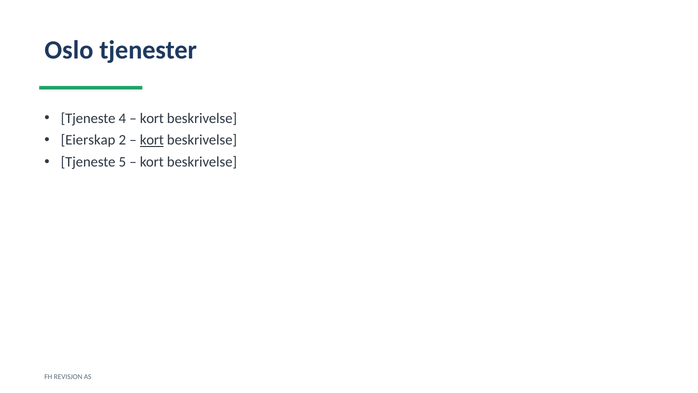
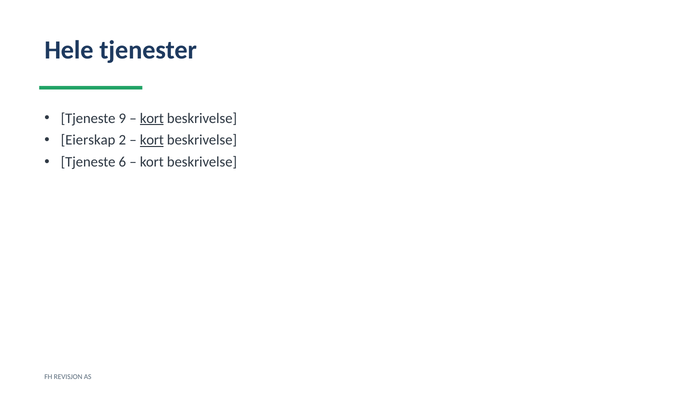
Oslo: Oslo -> Hele (69, 50)
4: 4 -> 9 (122, 118)
kort underline: none -> present (152, 118)
5: 5 -> 6 (122, 162)
